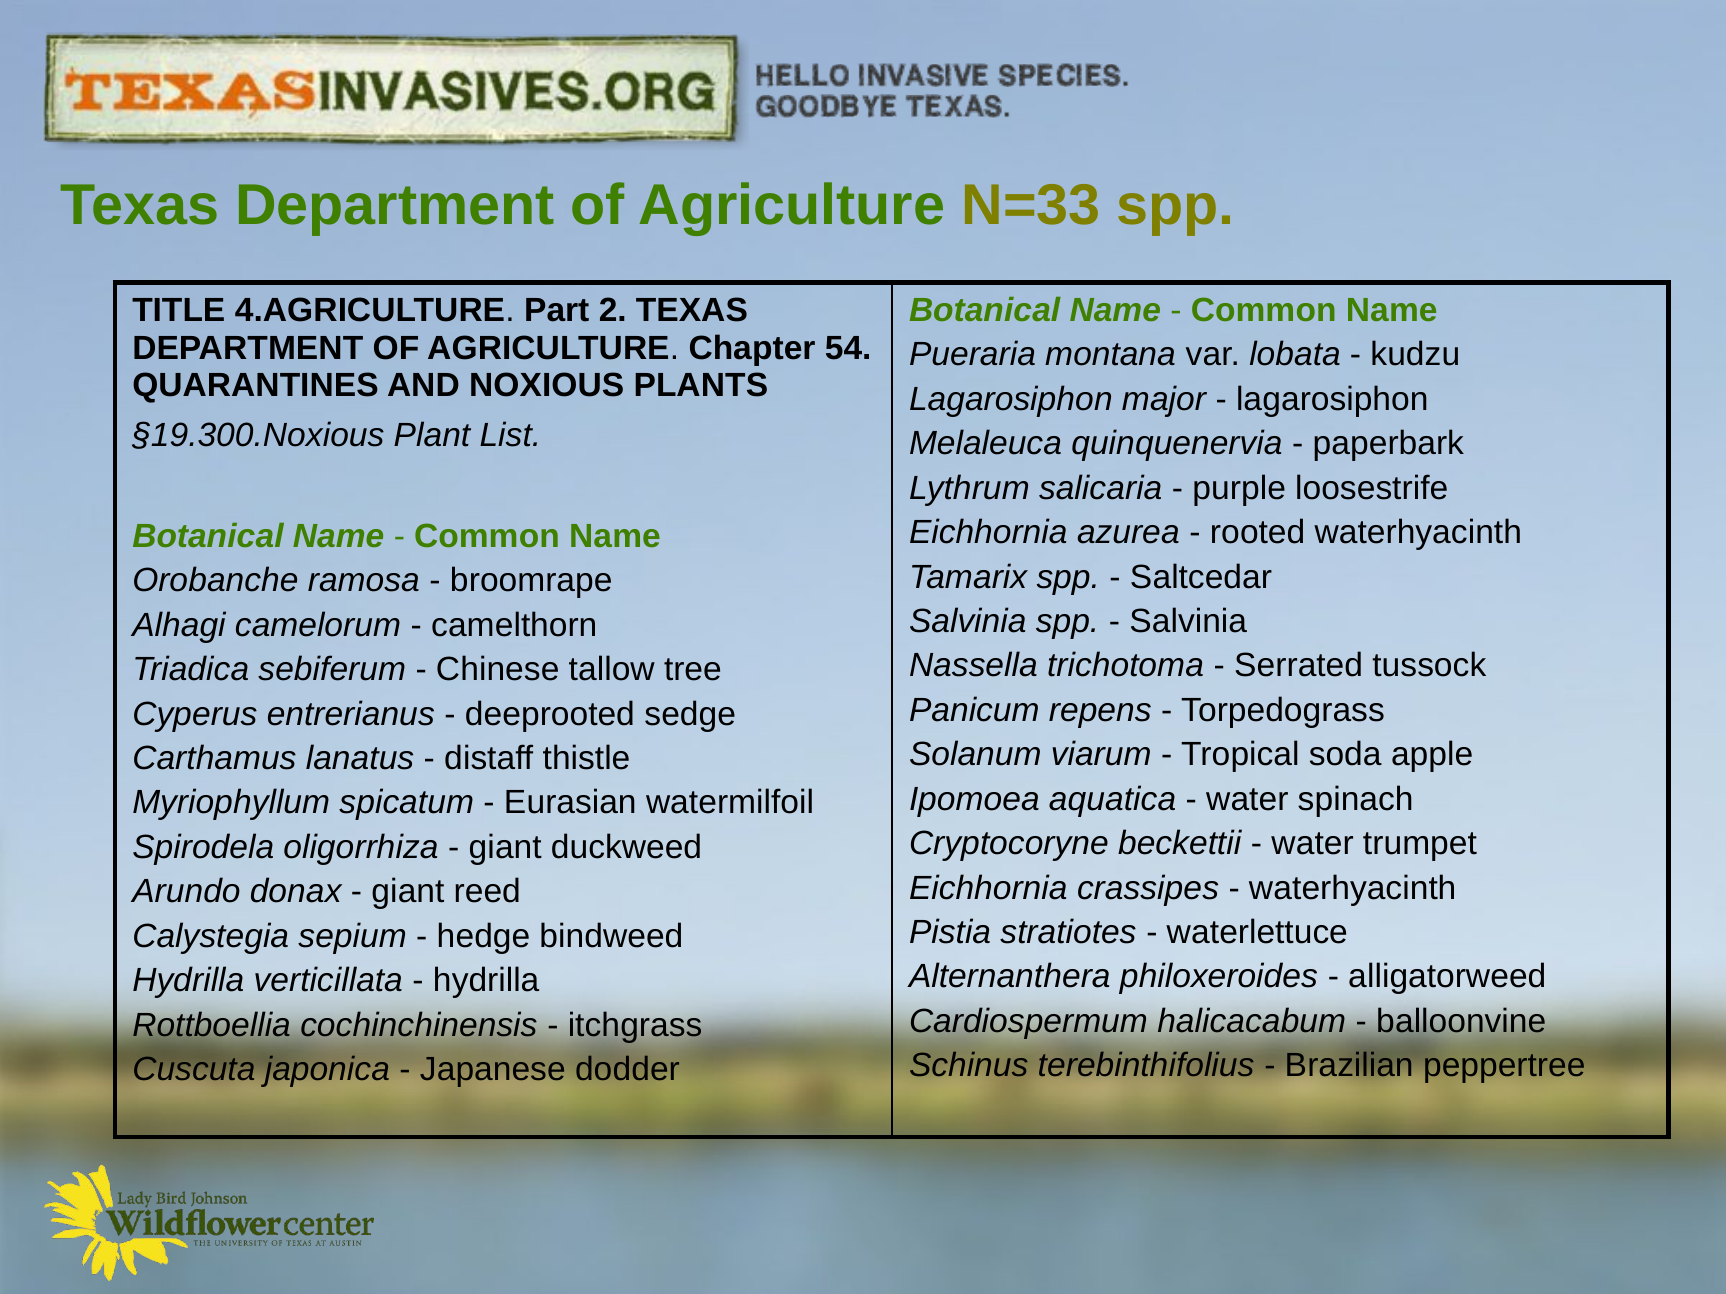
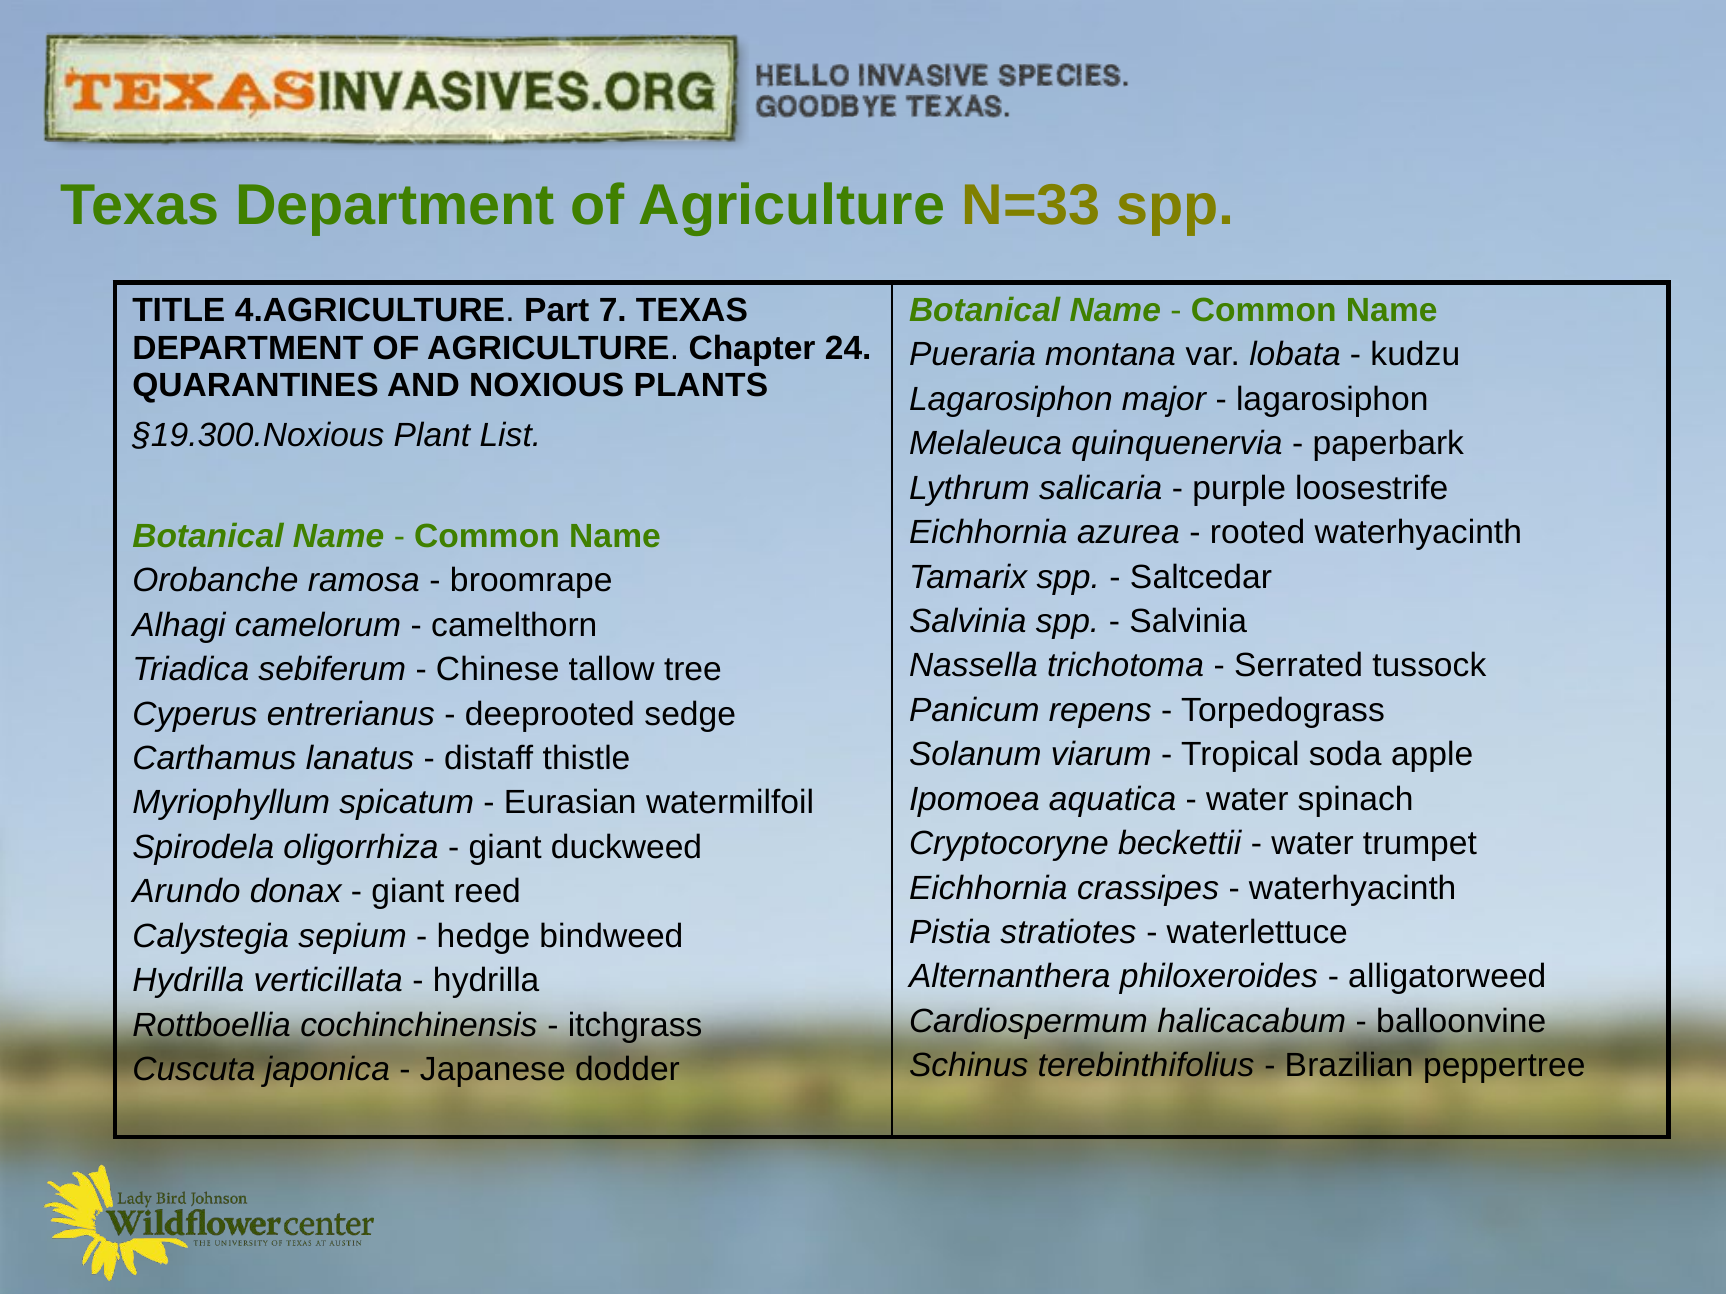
2: 2 -> 7 (613, 311)
54: 54 -> 24 (848, 348)
